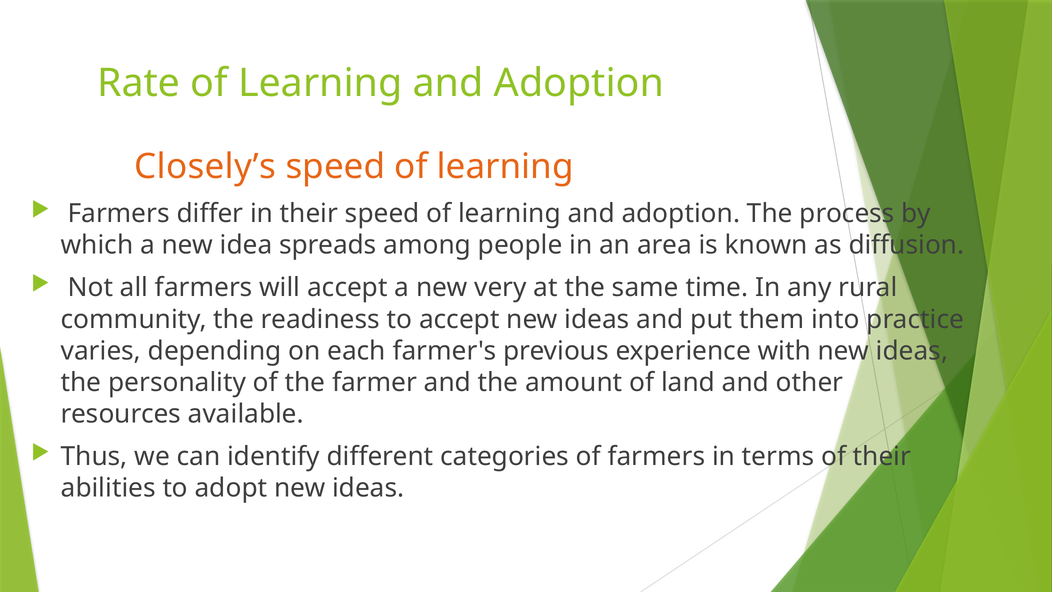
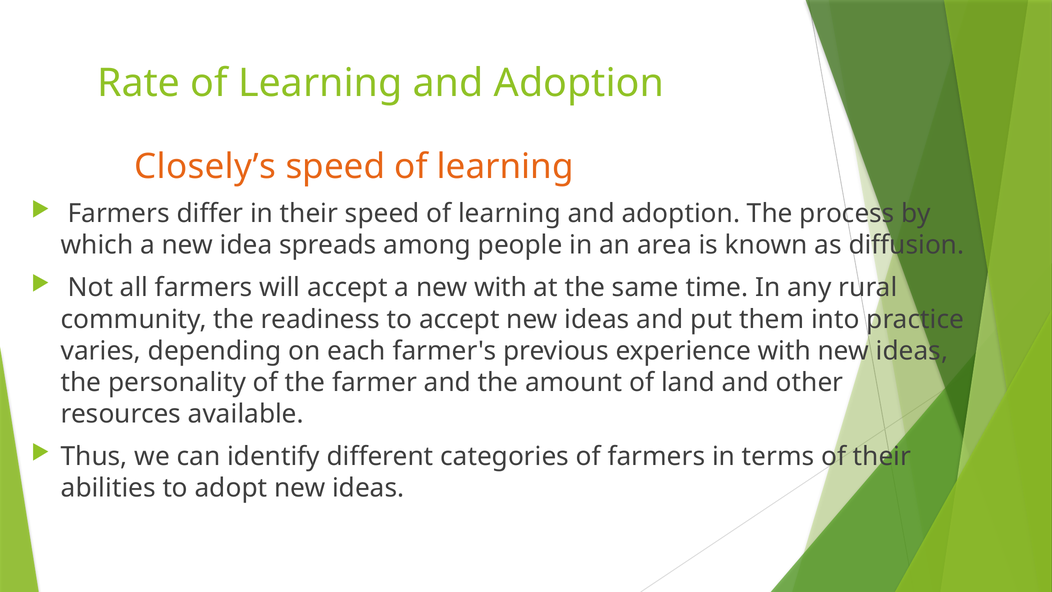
new very: very -> with (501, 288)
